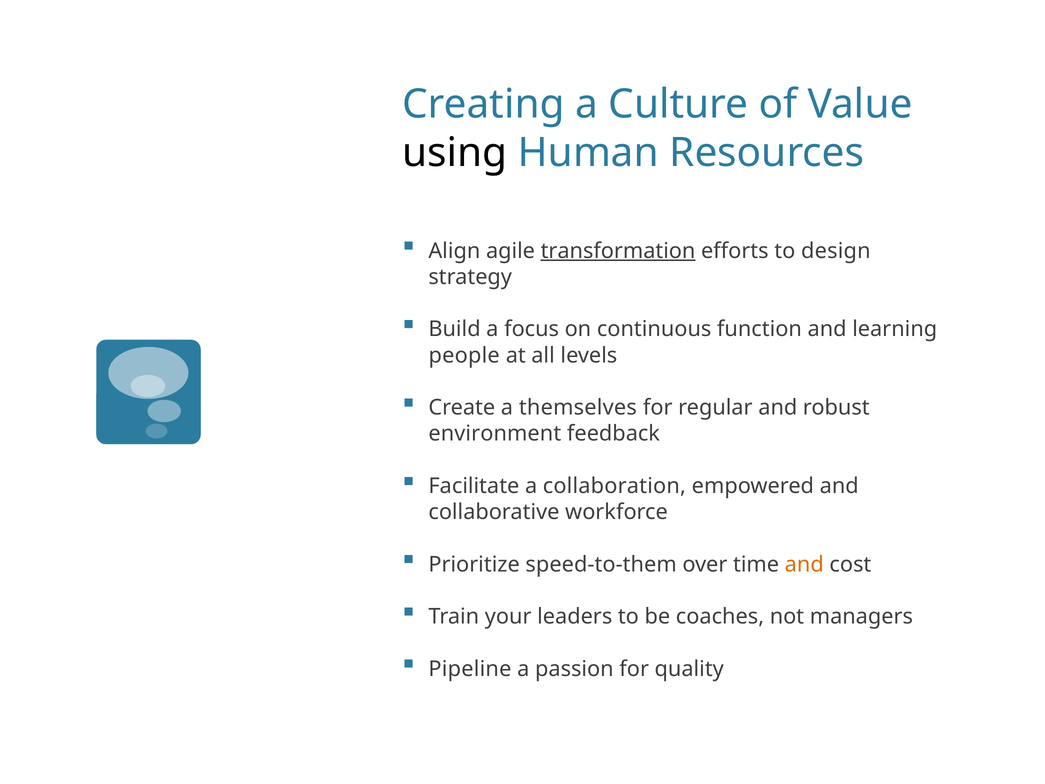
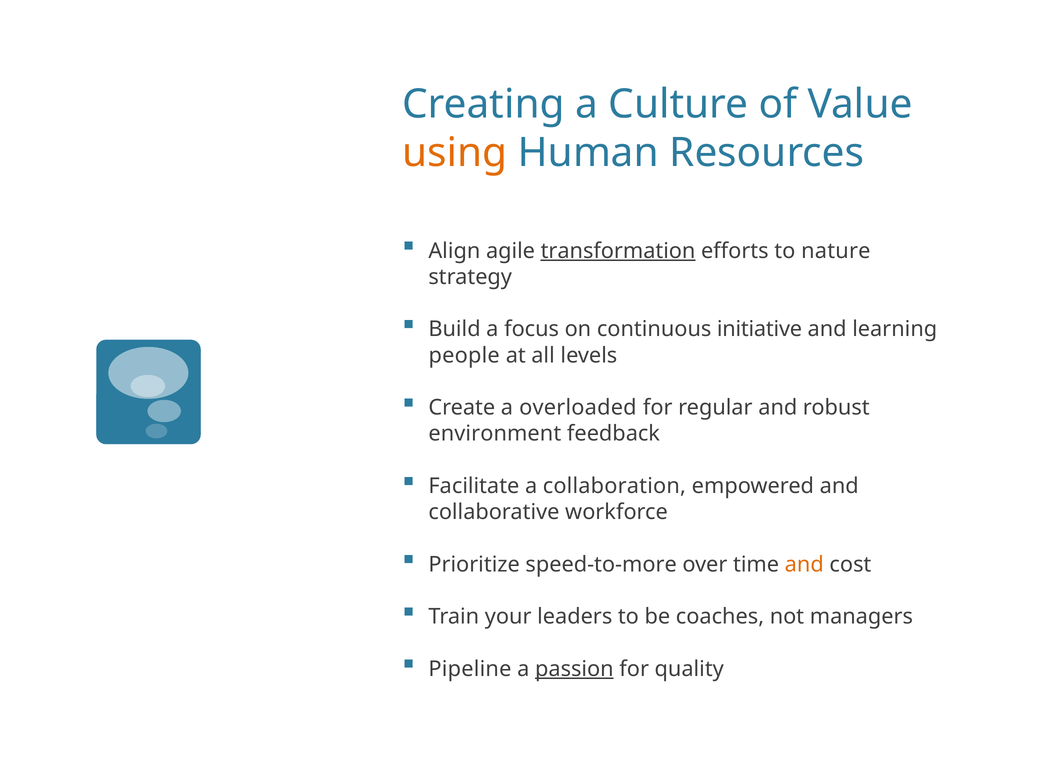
using colour: black -> orange (455, 153)
design: design -> nature (836, 251)
function: function -> initiative (760, 329)
themselves: themselves -> overloaded (578, 408)
speed-to-them: speed-to-them -> speed-to-more (601, 564)
passion underline: none -> present (574, 669)
